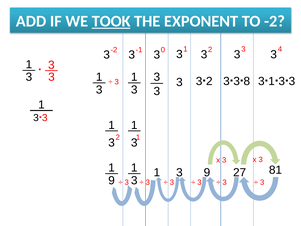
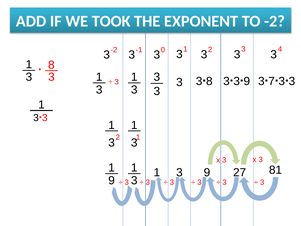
TOOK underline: present -> none (111, 21)
3: 3 -> 8 (51, 65)
2: 2 -> 8 (209, 81)
8: 8 -> 9 (247, 81)
1: 1 -> 7 (272, 81)
